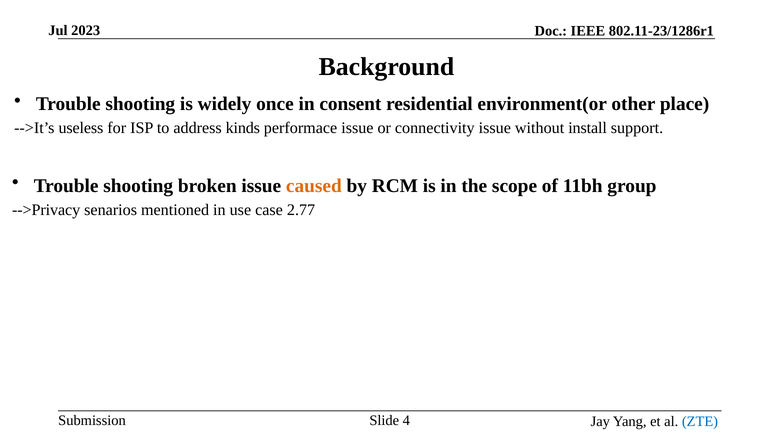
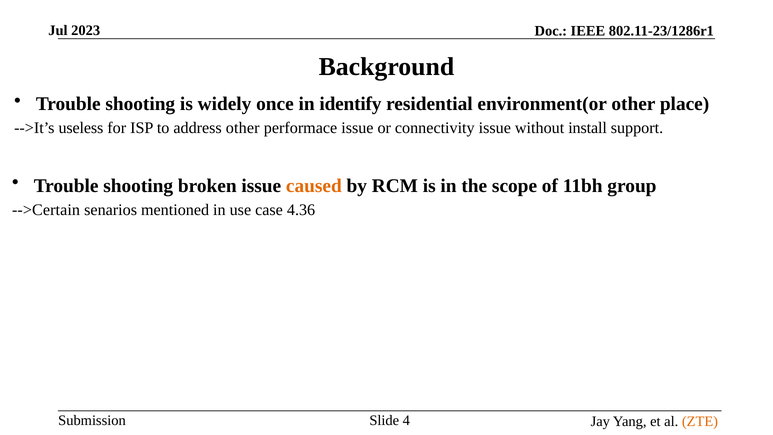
consent: consent -> identify (350, 104)
address kinds: kinds -> other (243, 128)
-->Privacy: -->Privacy -> -->Certain (46, 210)
2.77: 2.77 -> 4.36 (301, 210)
ZTE colour: blue -> orange (700, 421)
